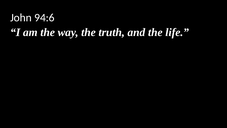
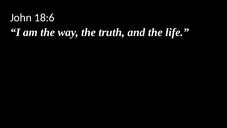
94:6: 94:6 -> 18:6 (44, 18)
